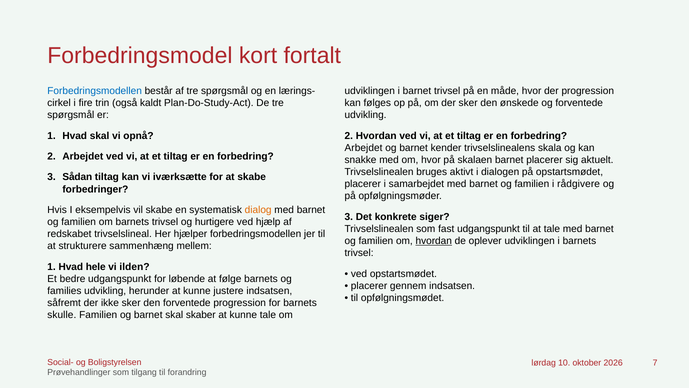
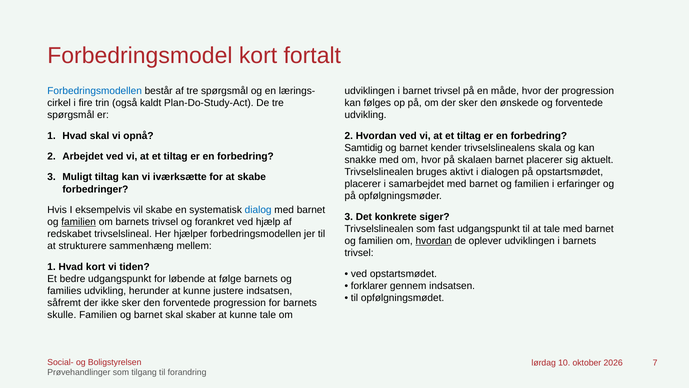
Arbejdet: Arbejdet -> Samtidig (364, 148)
Sådan: Sådan -> Muligt (77, 177)
rådgivere: rådgivere -> erfaringer (579, 184)
dialog colour: orange -> blue (258, 210)
familien underline: none -> present (79, 222)
hurtigere: hurtigere -> forankret (214, 222)
Hvad hele: hele -> kort (96, 267)
ilden: ilden -> tiden (135, 267)
placerer: placerer -> forklarer (369, 286)
